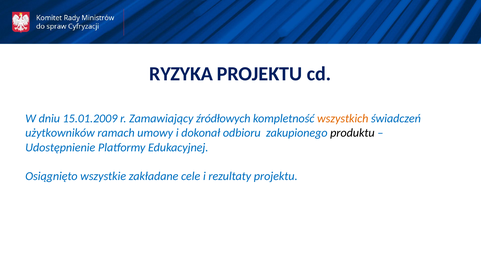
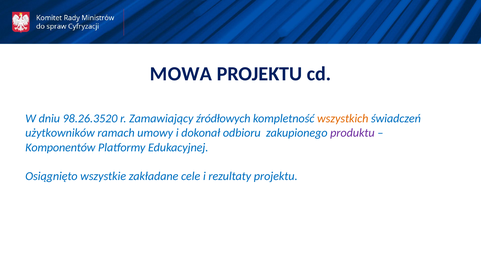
RYZYKA: RYZYKA -> MOWA (181, 74)
15.01.2009: 15.01.2009 -> 98.26.3520 (90, 118)
produktu colour: black -> purple (352, 133)
Udostępnienie: Udostępnienie -> Komponentów (60, 147)
